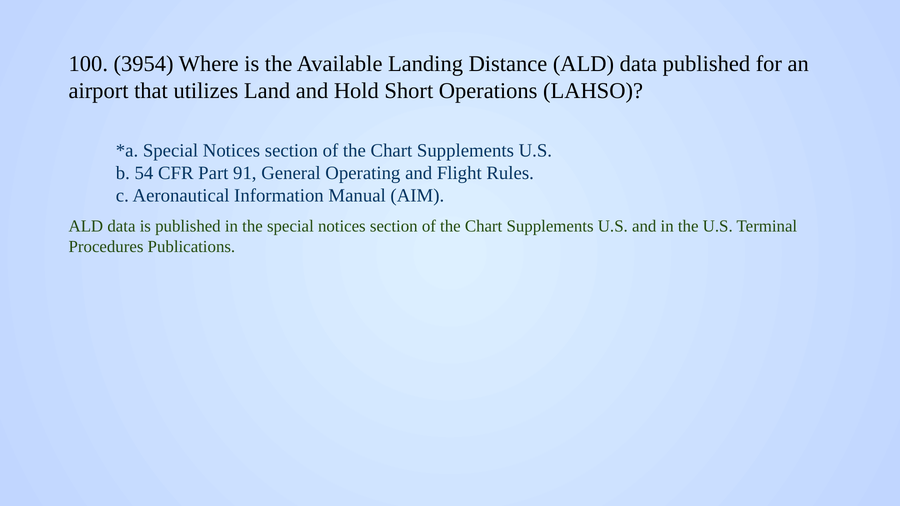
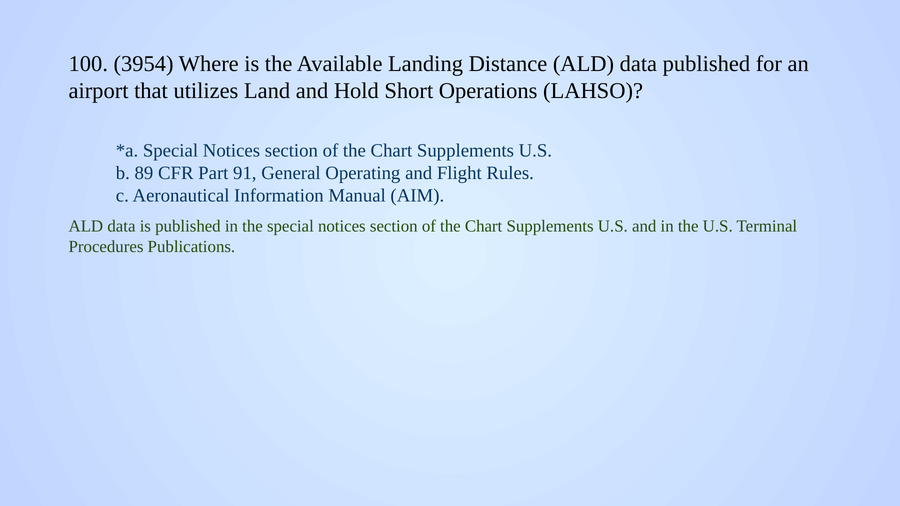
54: 54 -> 89 (144, 173)
